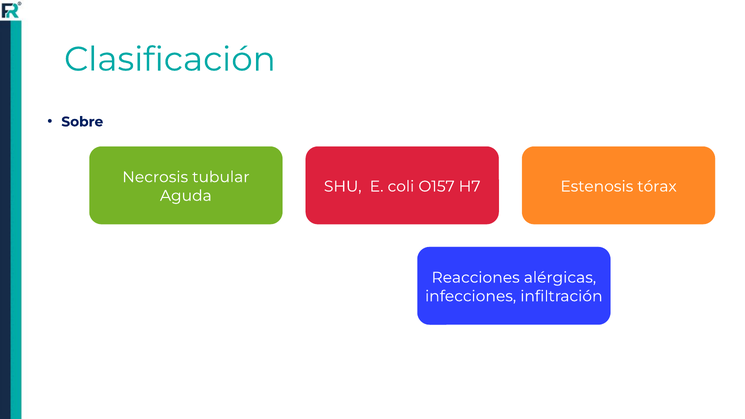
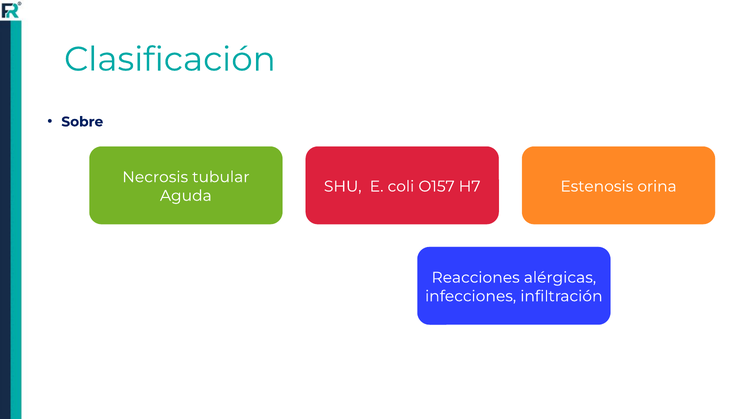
tórax: tórax -> orina (657, 186)
